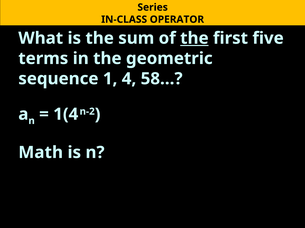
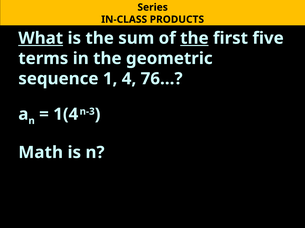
OPERATOR: OPERATOR -> PRODUCTS (177, 20)
What underline: none -> present (41, 38)
58…: 58… -> 76… (162, 79)
n-2: n-2 -> n-3 (87, 112)
